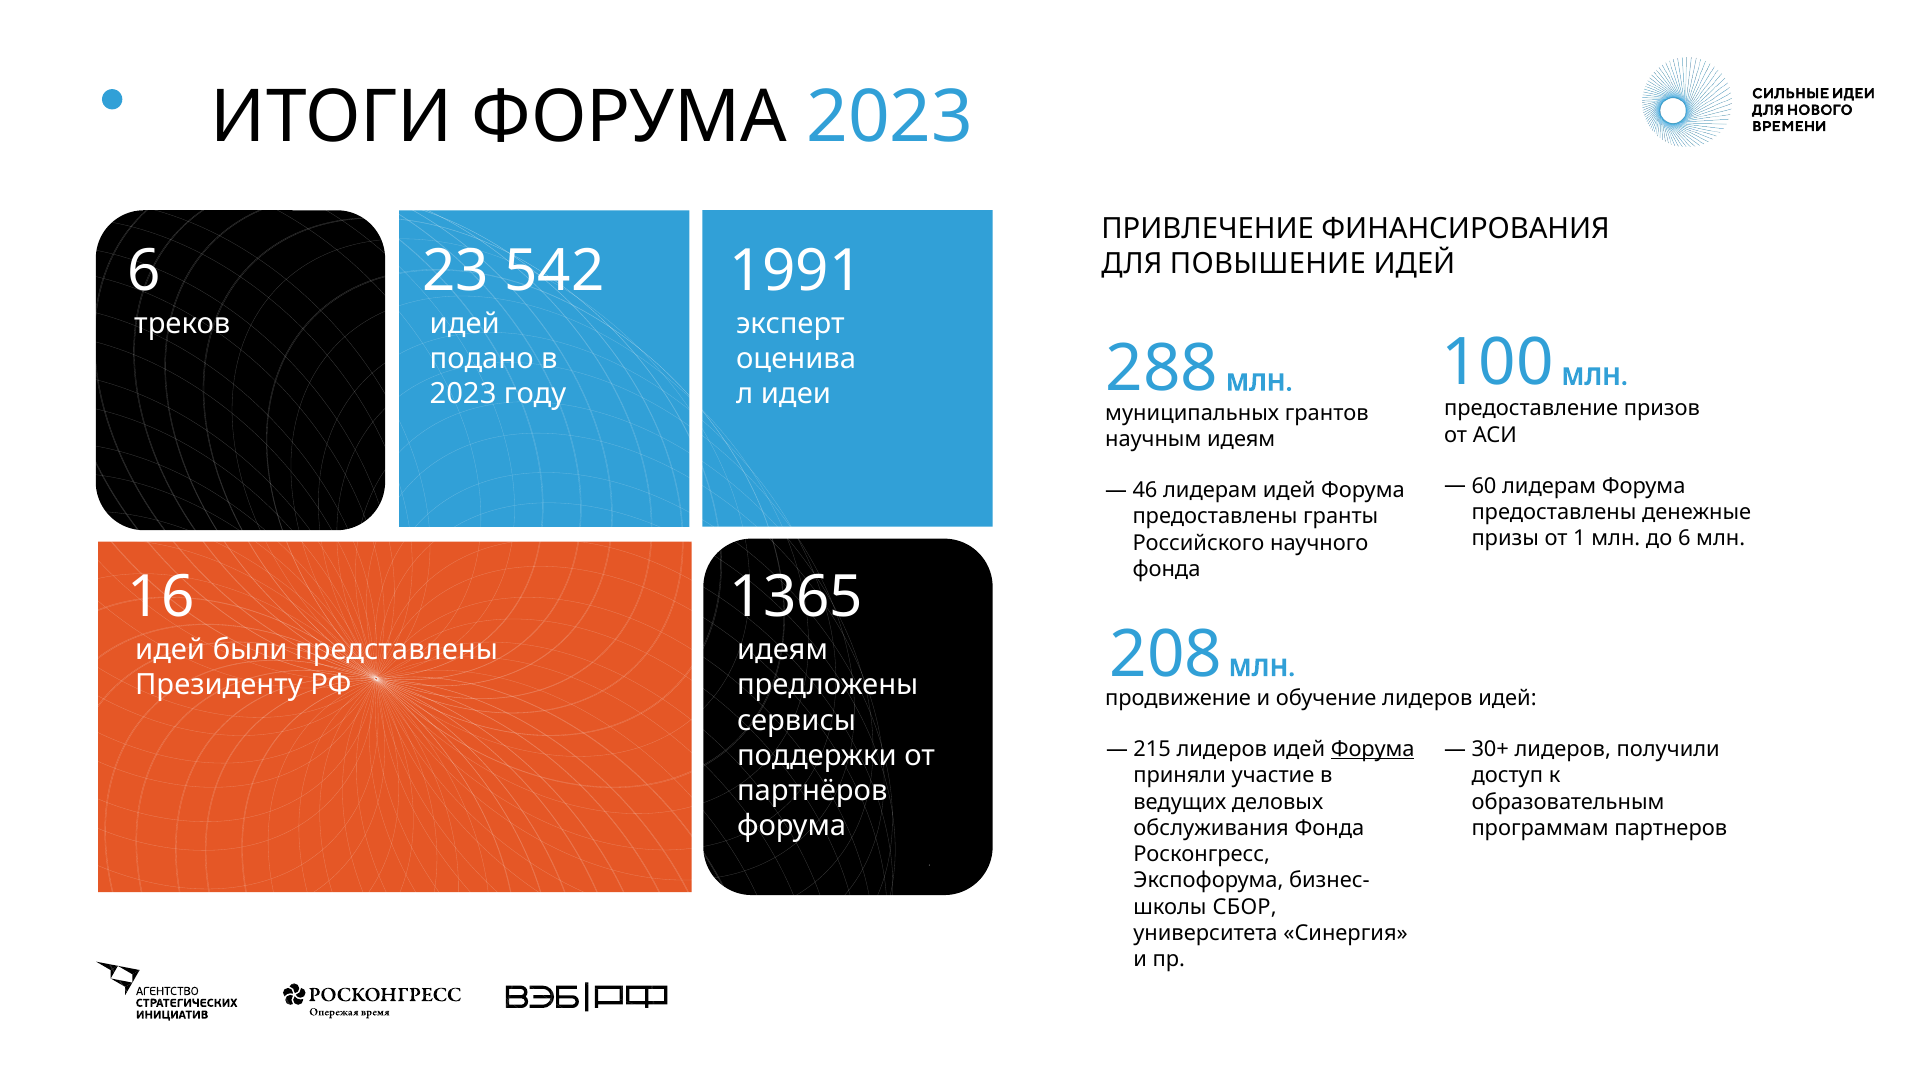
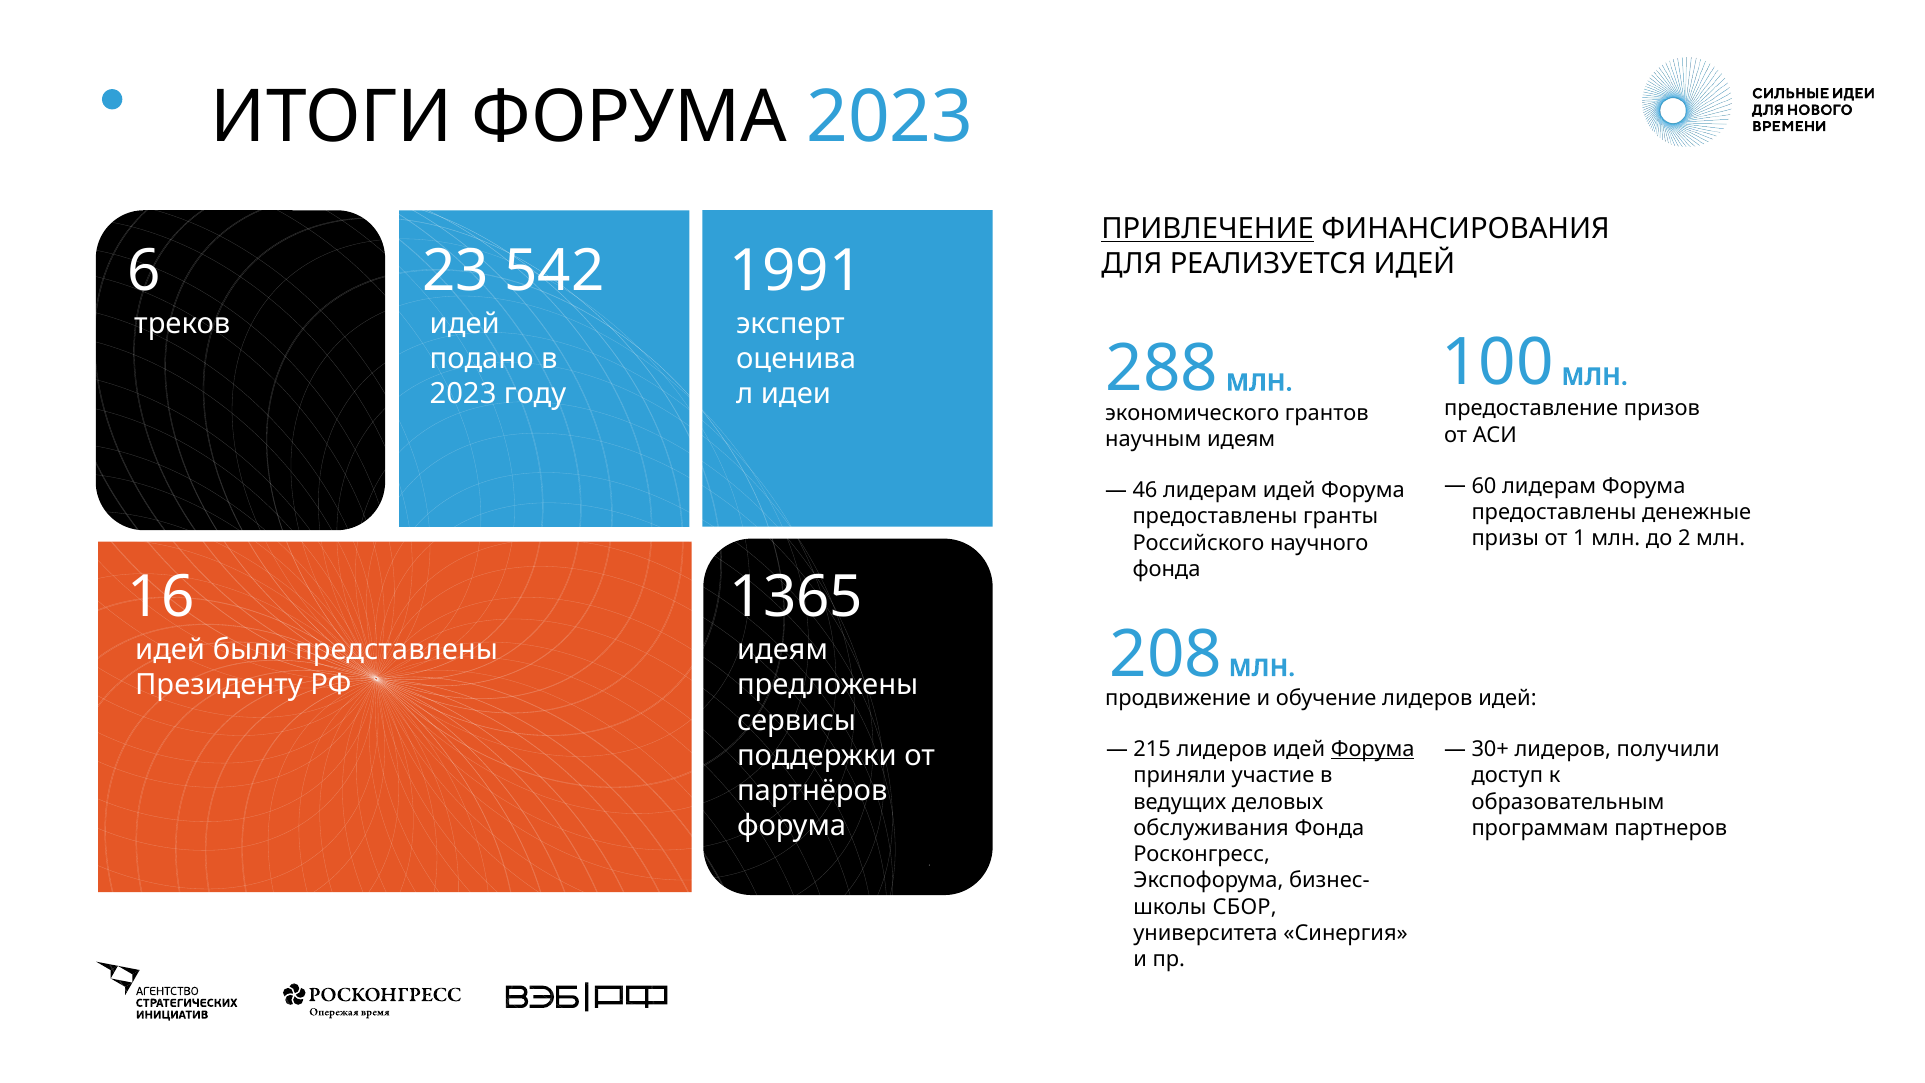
ПРИВЛЕЧЕНИЕ underline: none -> present (1208, 229)
ПОВЫШЕНИЕ: ПОВЫШЕНИЕ -> РЕАЛИЗУЕТСЯ (1268, 264)
муниципальных: муниципальных -> экономического (1192, 413)
до 6: 6 -> 2 (1684, 538)
